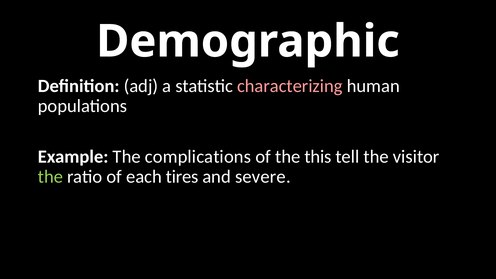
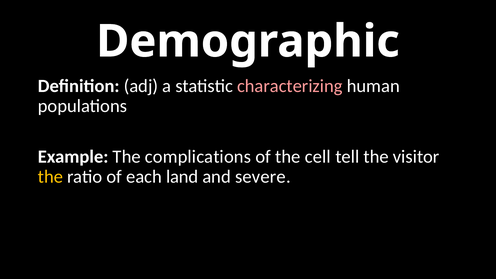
this: this -> cell (318, 157)
the colour: light green -> yellow (50, 177)
tires: tires -> land (182, 177)
